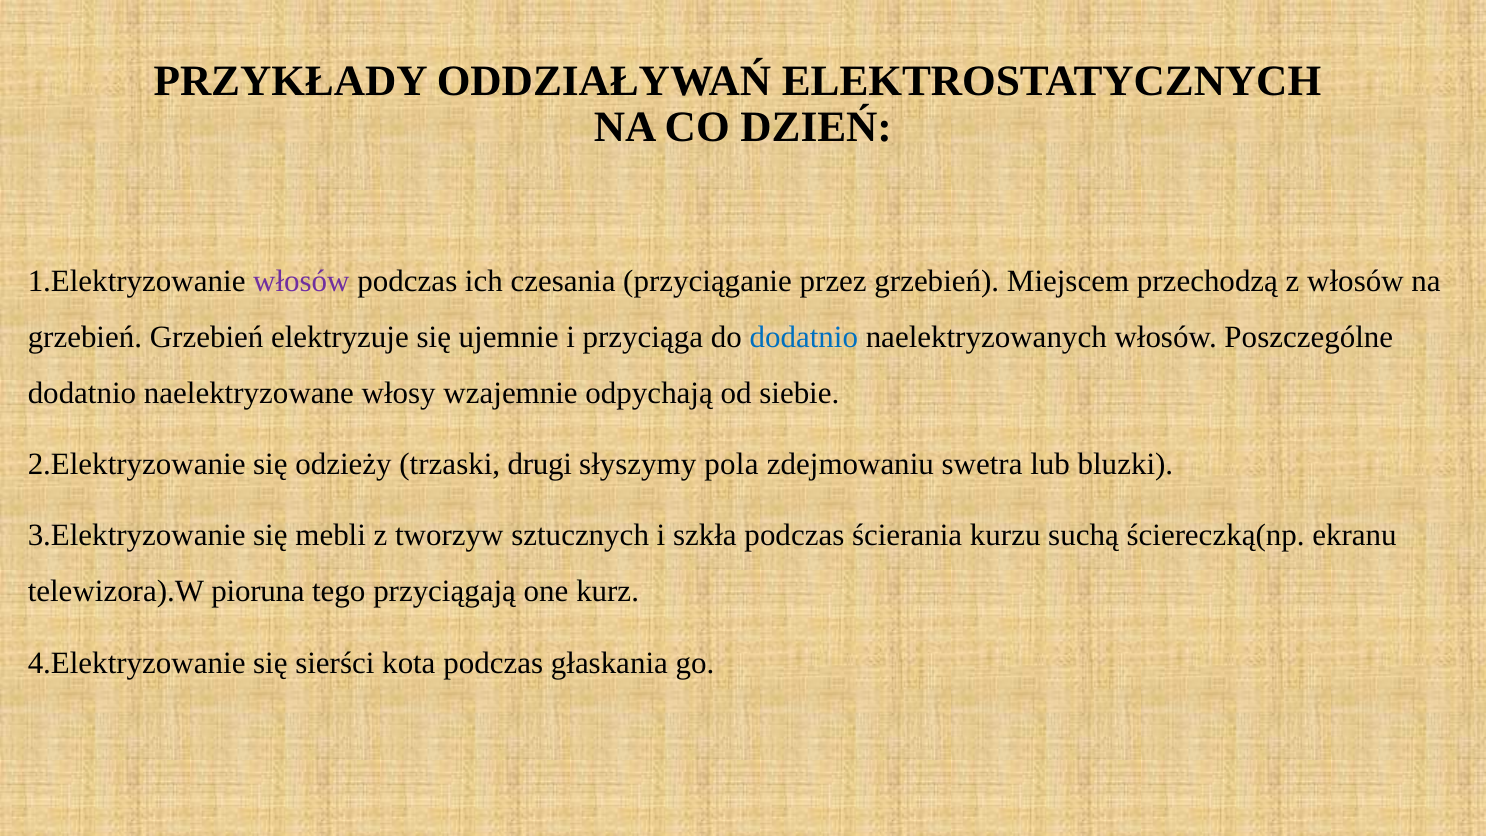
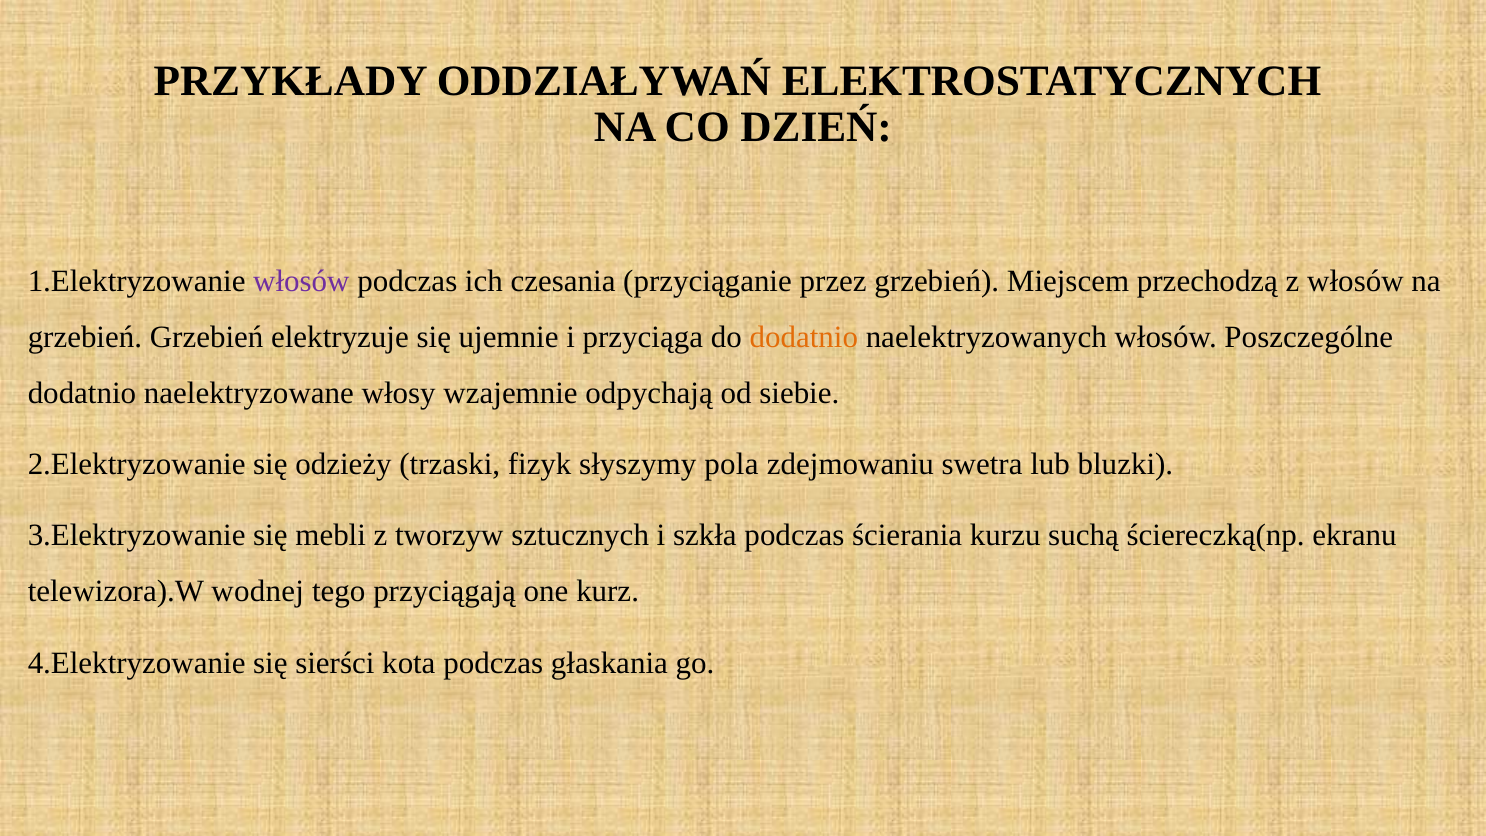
dodatnio colour: blue -> orange (804, 337)
drugi: drugi -> fizyk (540, 464)
pioruna: pioruna -> wodnej (258, 591)
